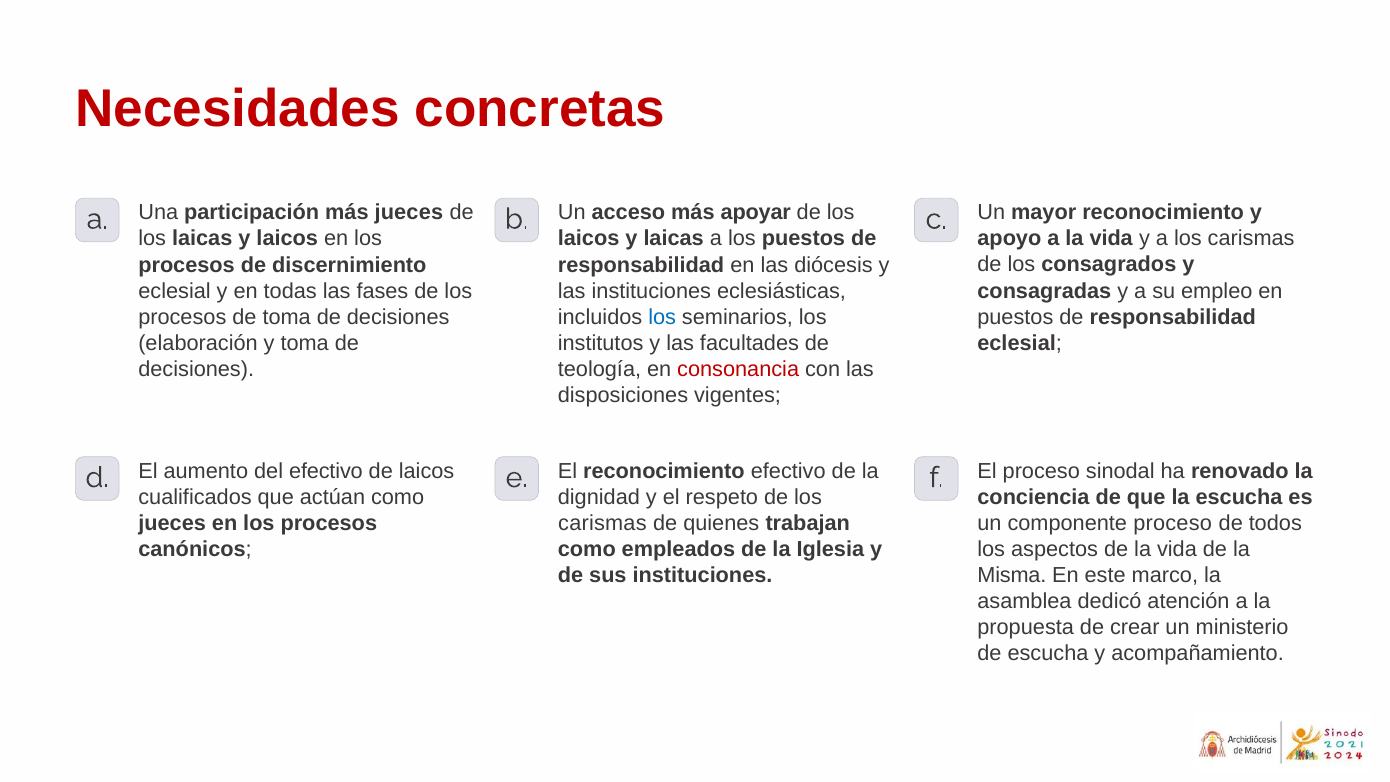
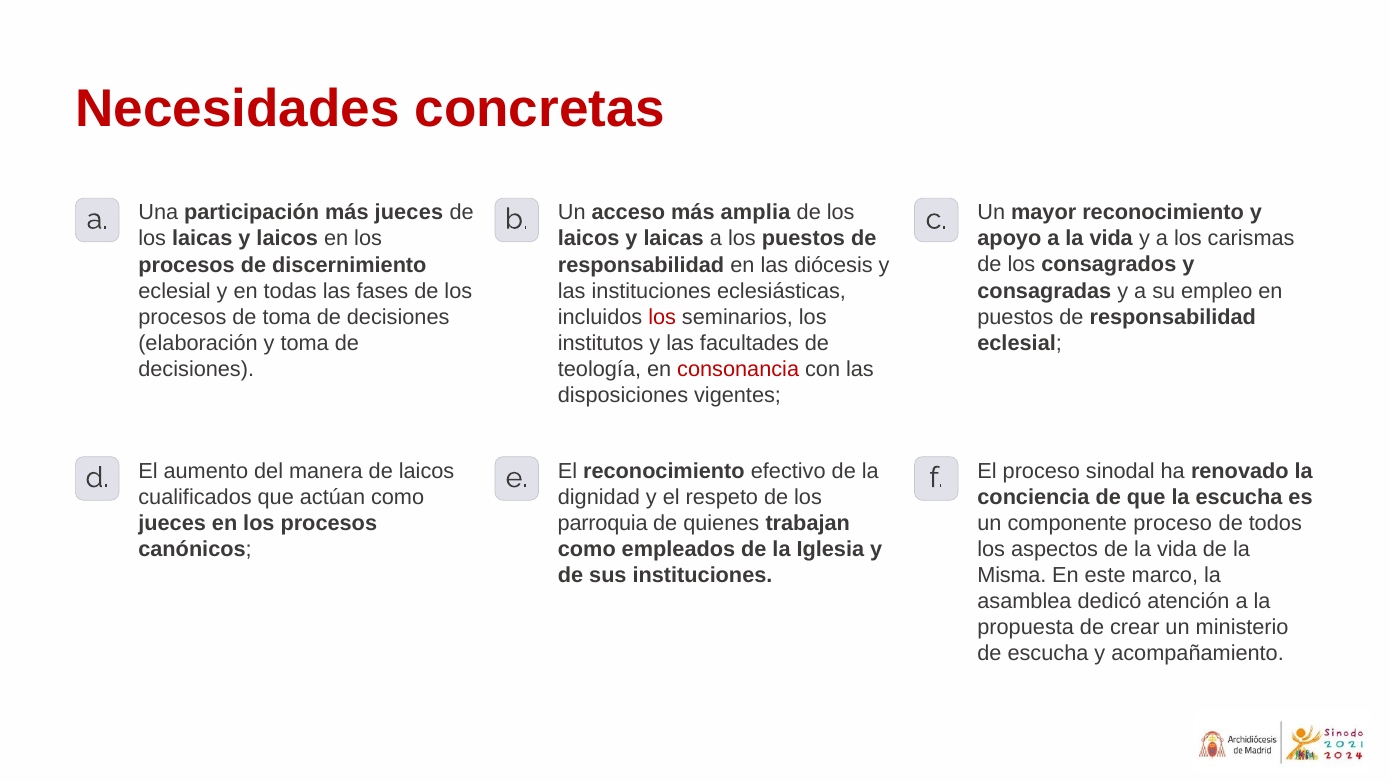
apoyar: apoyar -> amplia (756, 213)
los colour: blue -> red (662, 317)
del efectivo: efectivo -> manera (326, 471)
carismas: carismas -> parroquia (603, 523)
